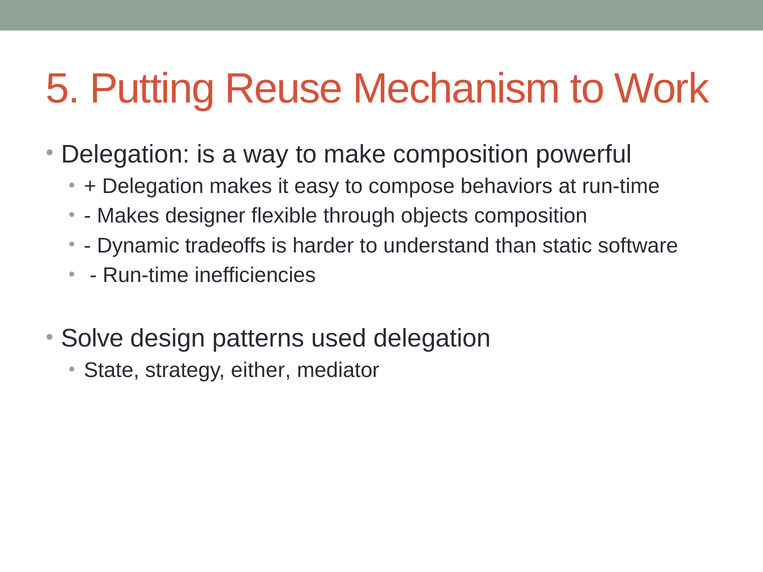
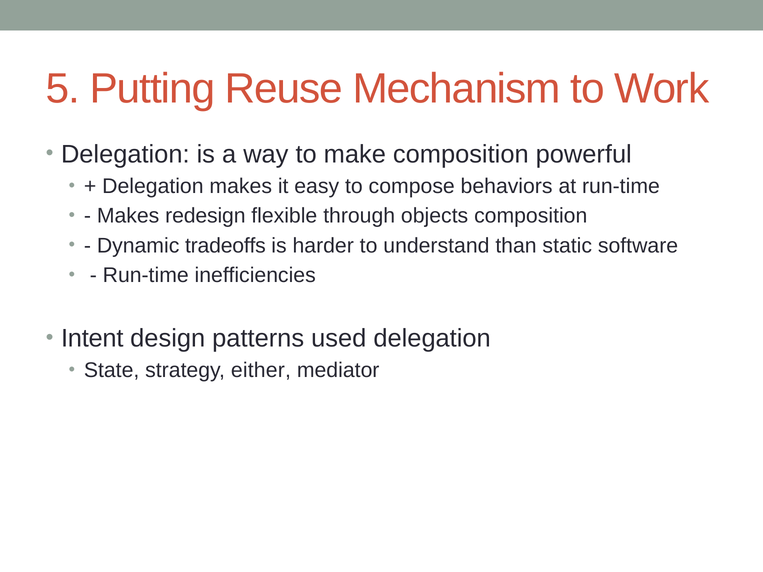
designer: designer -> redesign (205, 216)
Solve: Solve -> Intent (92, 339)
